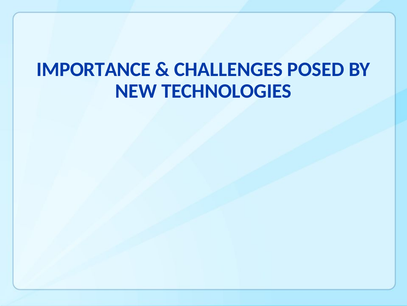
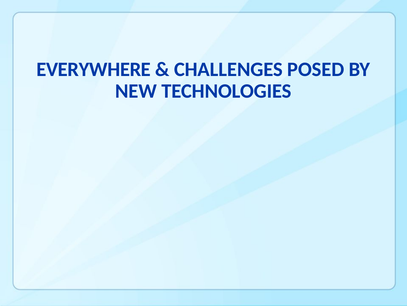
IMPORTANCE: IMPORTANCE -> EVERYWHERE (94, 69)
